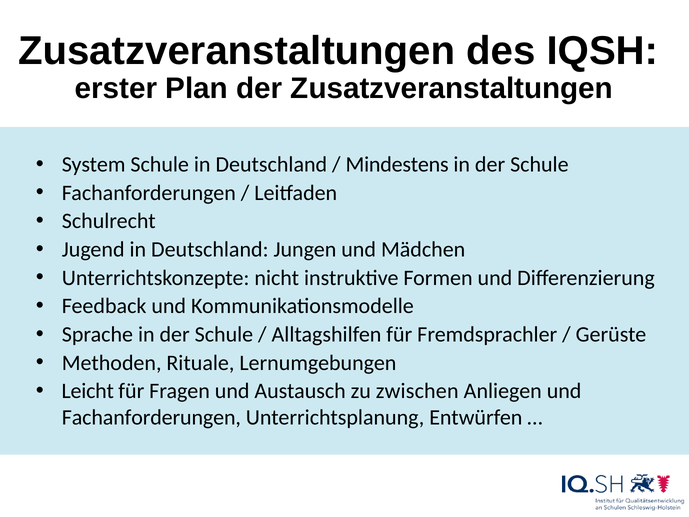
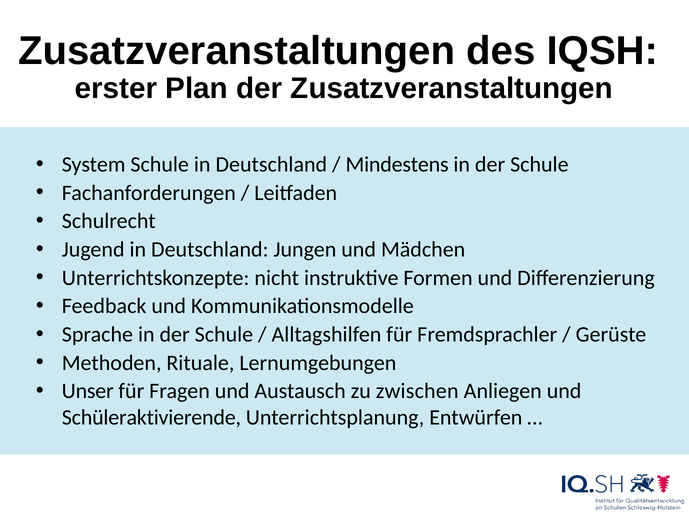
Leicht: Leicht -> Unser (88, 391)
Fachanforderungen: Fachanforderungen -> Schüleraktivierende (151, 417)
